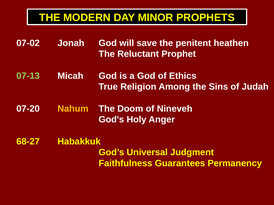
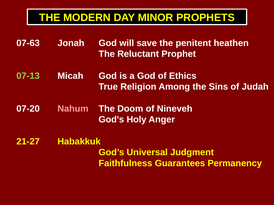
07-02: 07-02 -> 07-63 (28, 43)
Nahum colour: yellow -> pink (73, 109)
68-27: 68-27 -> 21-27 (28, 142)
